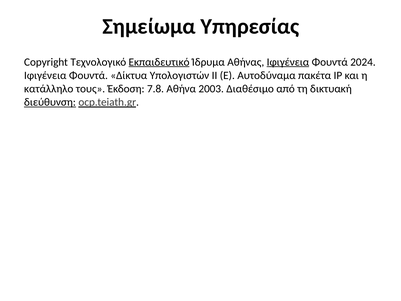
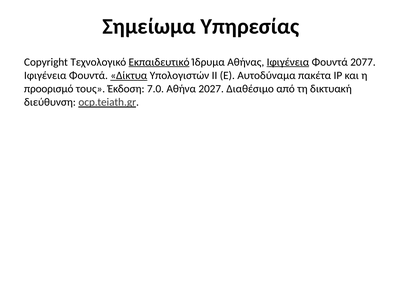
2024: 2024 -> 2077 (363, 62)
Δίκτυα underline: none -> present (129, 75)
κατάλληλο: κατάλληλο -> προορισμό (49, 89)
7.8: 7.8 -> 7.0 (155, 89)
2003: 2003 -> 2027 (211, 89)
διεύθυνση underline: present -> none (50, 102)
